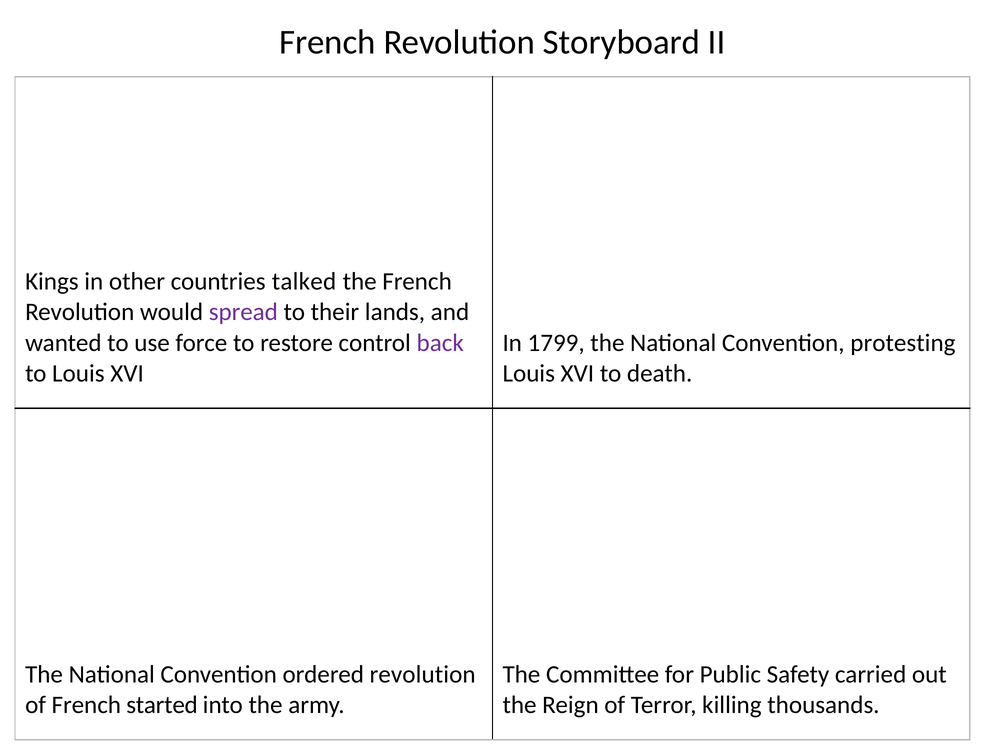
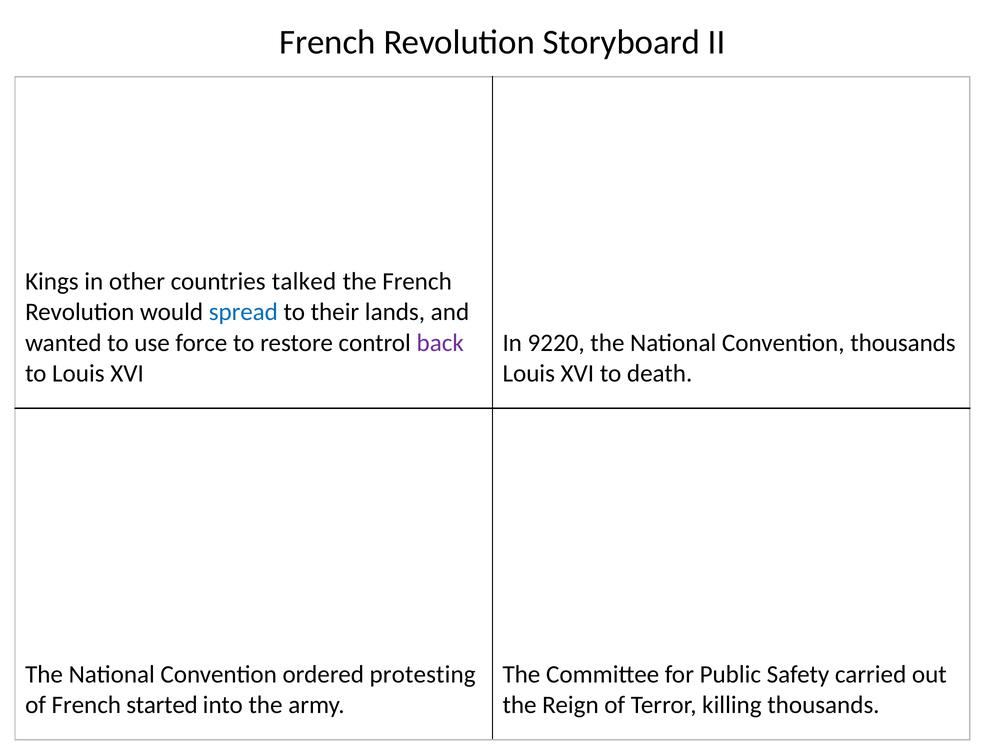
spread colour: purple -> blue (243, 312)
1799: 1799 -> 9220 (556, 343)
Convention protesting: protesting -> thousands (903, 343)
ordered revolution: revolution -> protesting (423, 674)
